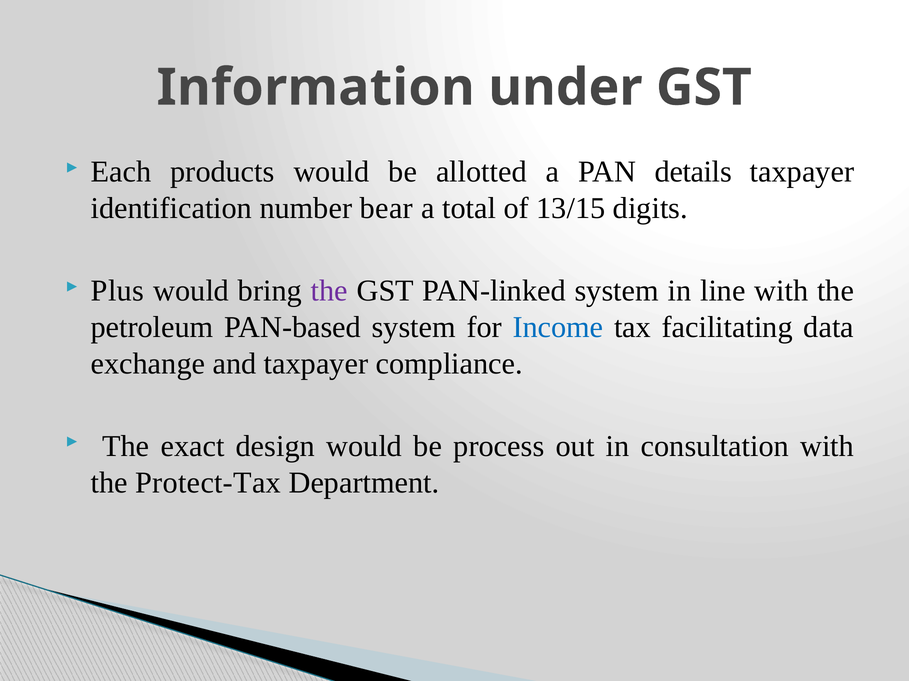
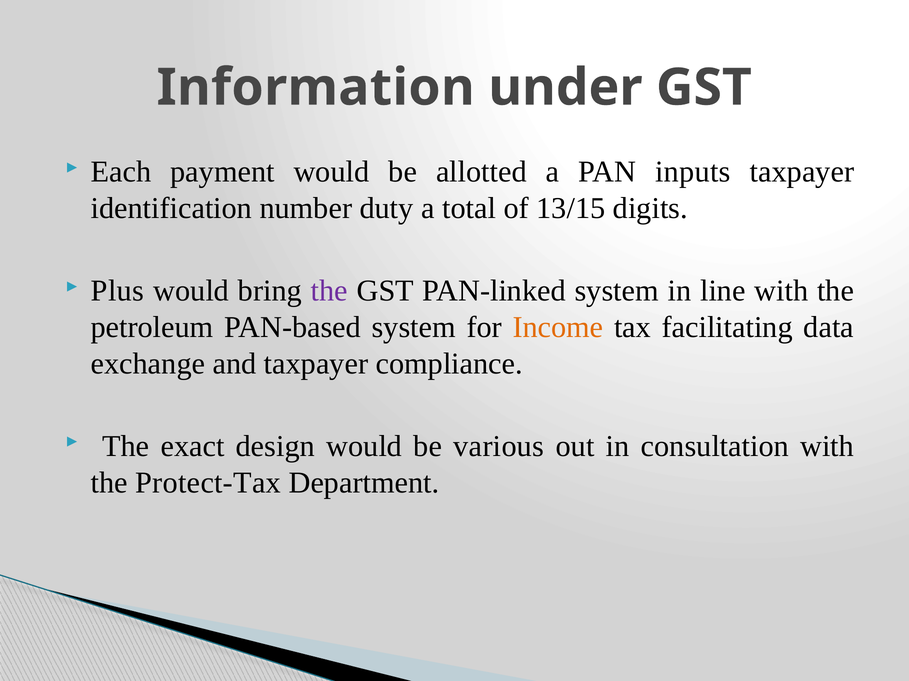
products: products -> payment (222, 172)
details: details -> inputs (693, 172)
bear: bear -> duty (387, 208)
Income colour: blue -> orange (558, 328)
process: process -> various (499, 447)
